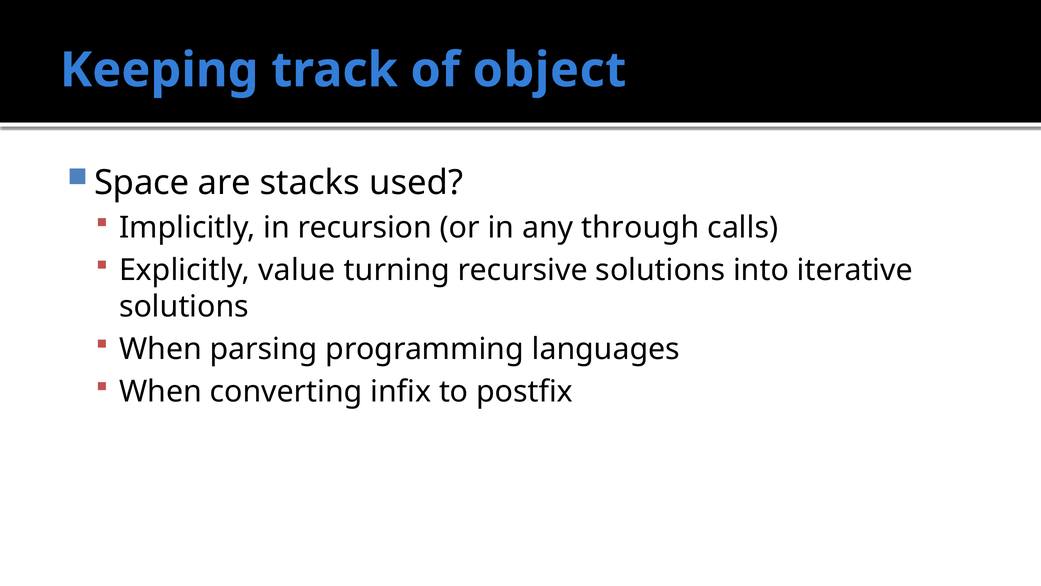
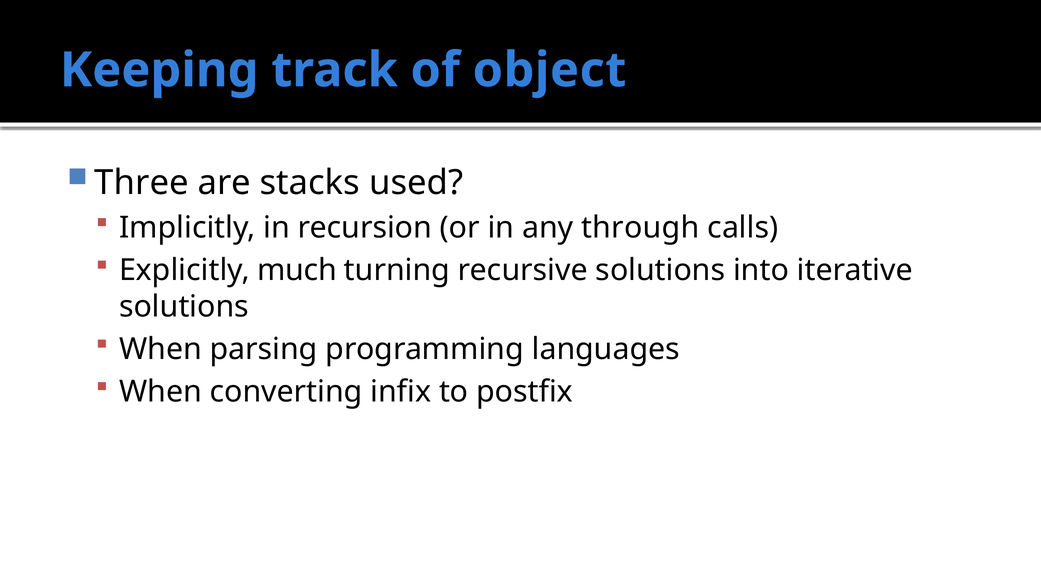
Space: Space -> Three (141, 183)
value: value -> much (297, 270)
